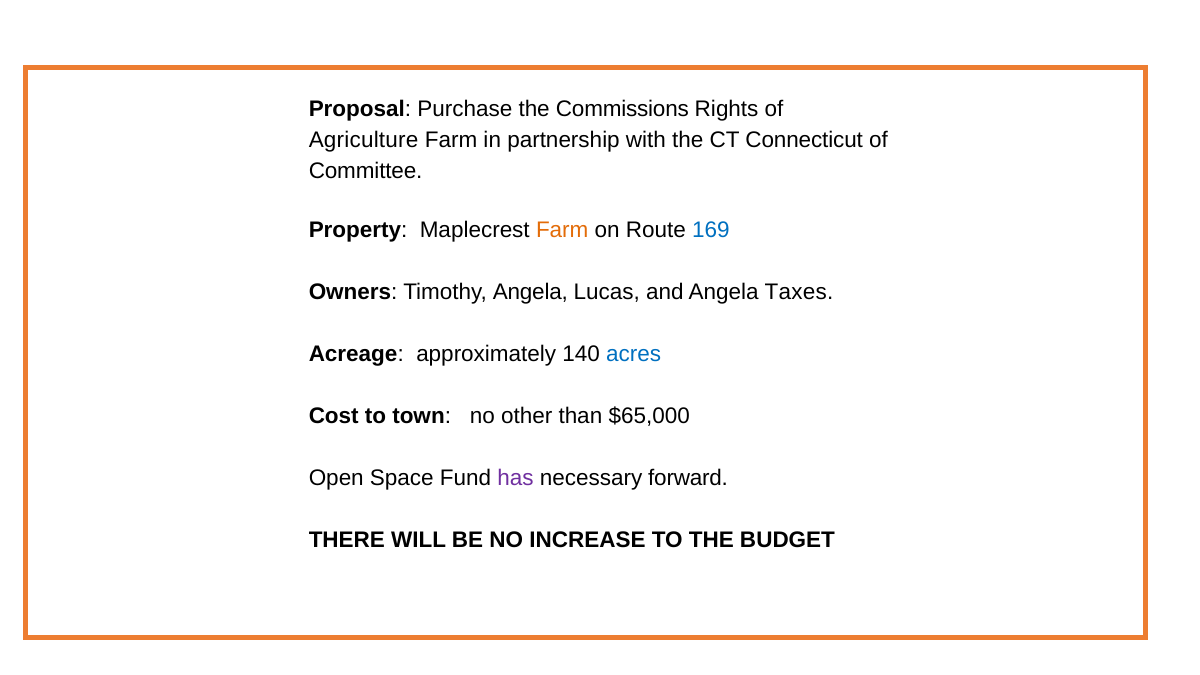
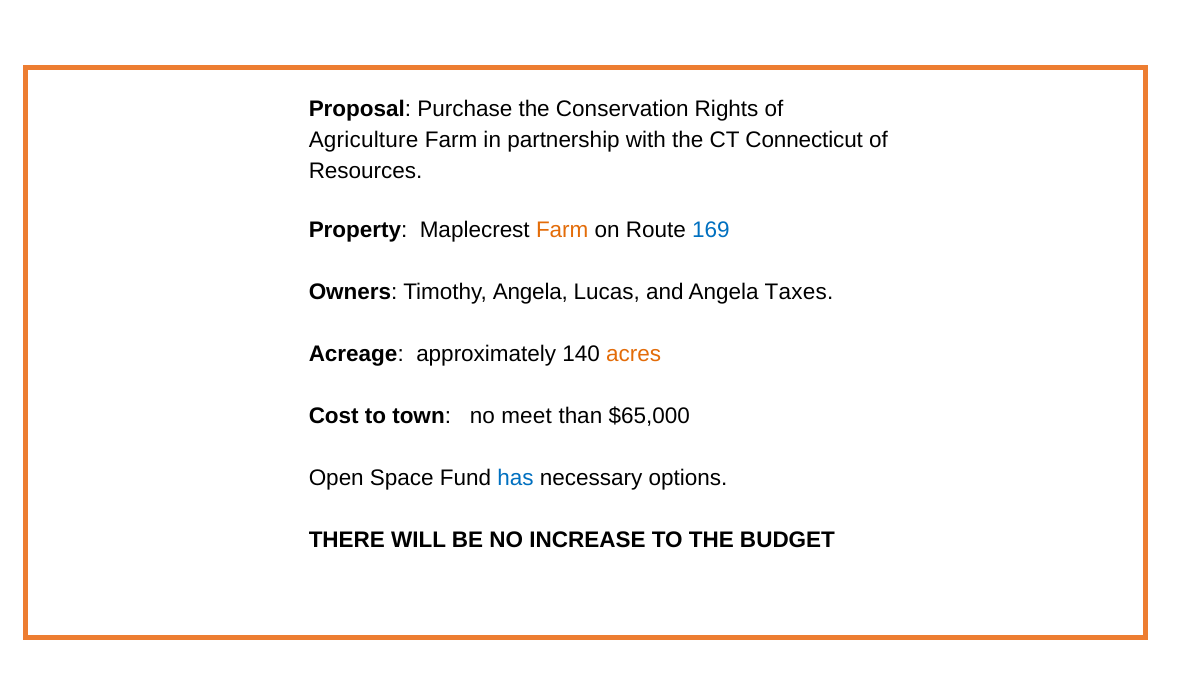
Commissions: Commissions -> Conservation (622, 109)
Committee: Committee -> Resources (366, 171)
acres colour: blue -> orange (634, 354)
other: other -> meet (527, 416)
has colour: purple -> blue (516, 478)
forward: forward -> options (688, 478)
